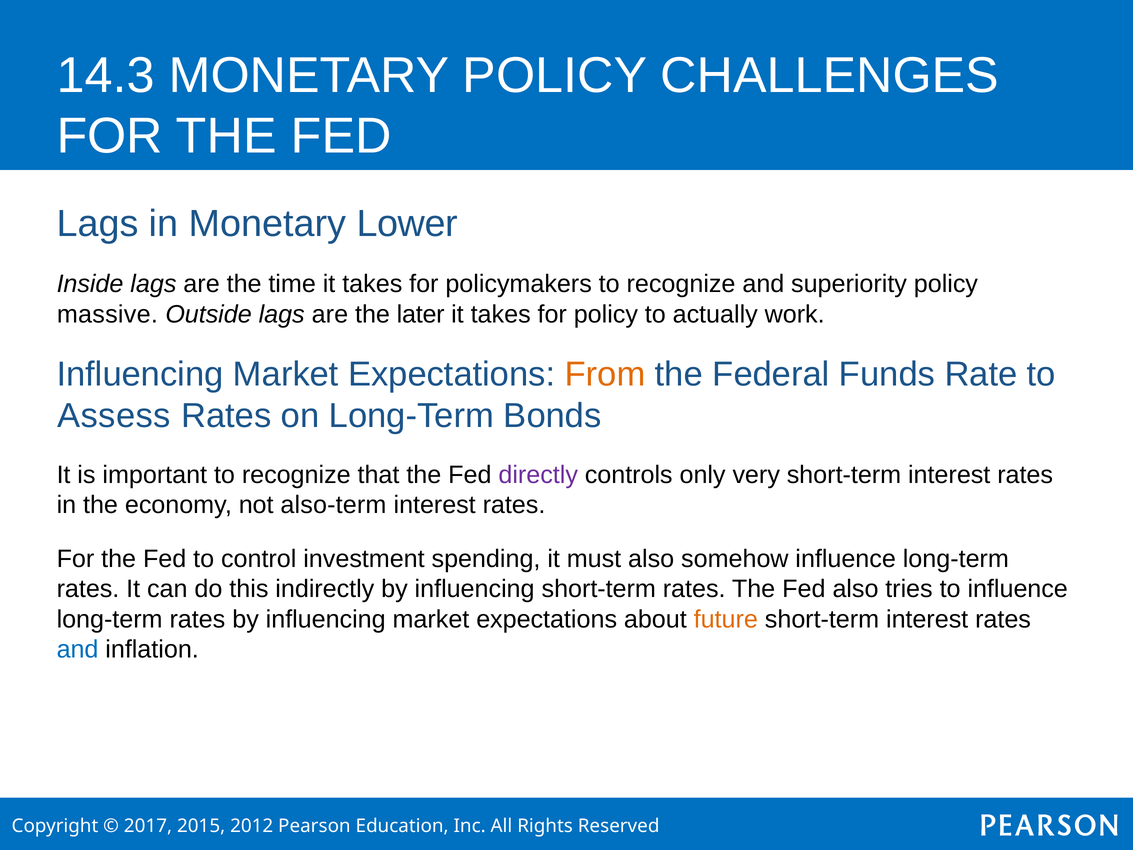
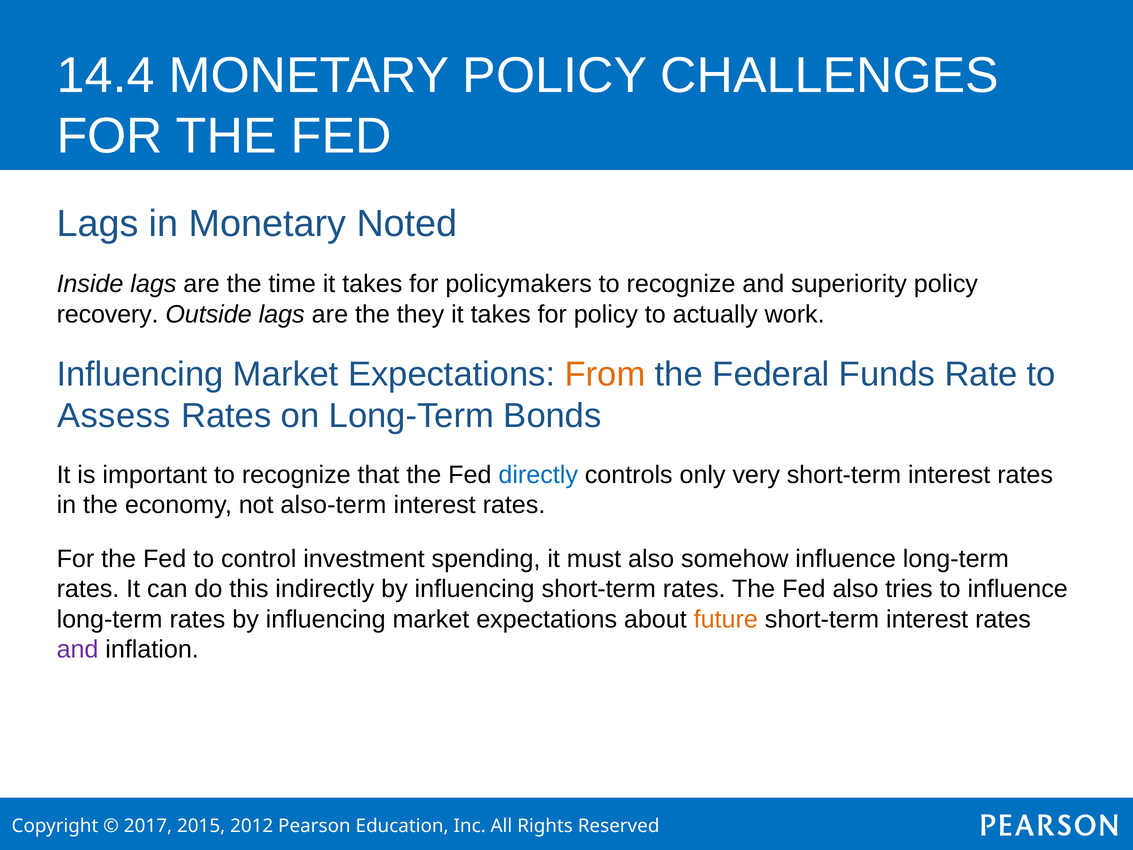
14.3: 14.3 -> 14.4 (106, 75)
Lower: Lower -> Noted (407, 224)
massive: massive -> recovery (108, 314)
later: later -> they (421, 314)
directly colour: purple -> blue (538, 475)
and colour: blue -> purple (78, 649)
